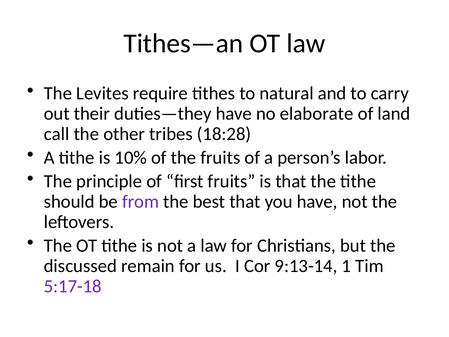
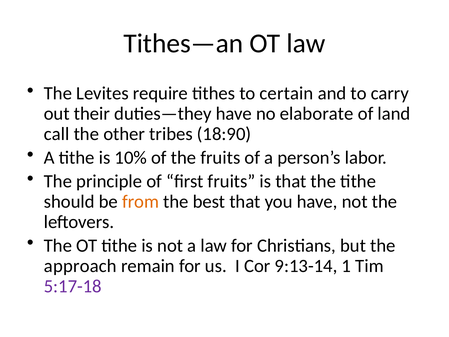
natural: natural -> certain (287, 93)
18:28: 18:28 -> 18:90 (224, 134)
from colour: purple -> orange (141, 202)
discussed: discussed -> approach (80, 266)
